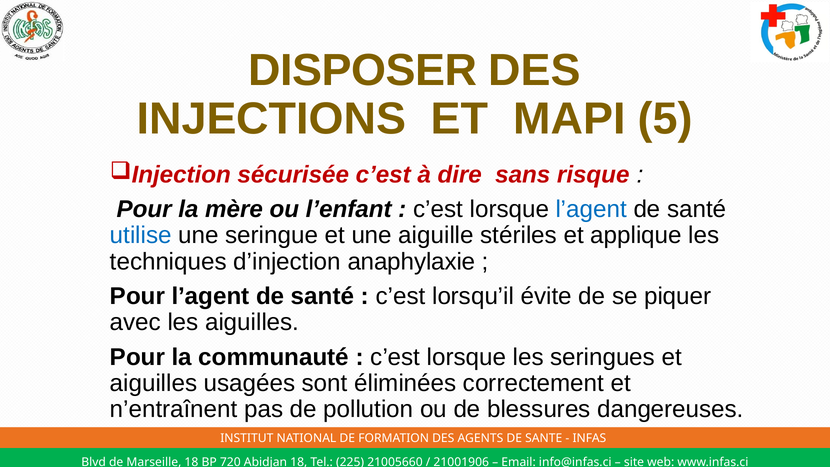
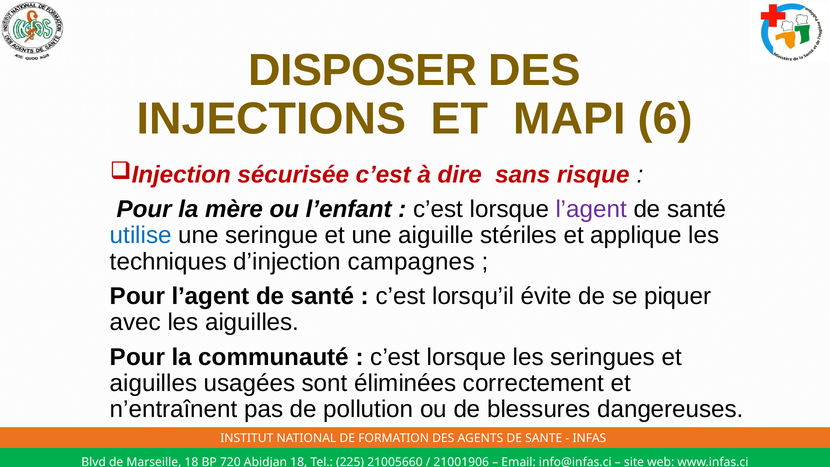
5: 5 -> 6 (665, 119)
l’agent colour: blue -> purple (591, 209)
anaphylaxie: anaphylaxie -> campagnes (411, 261)
